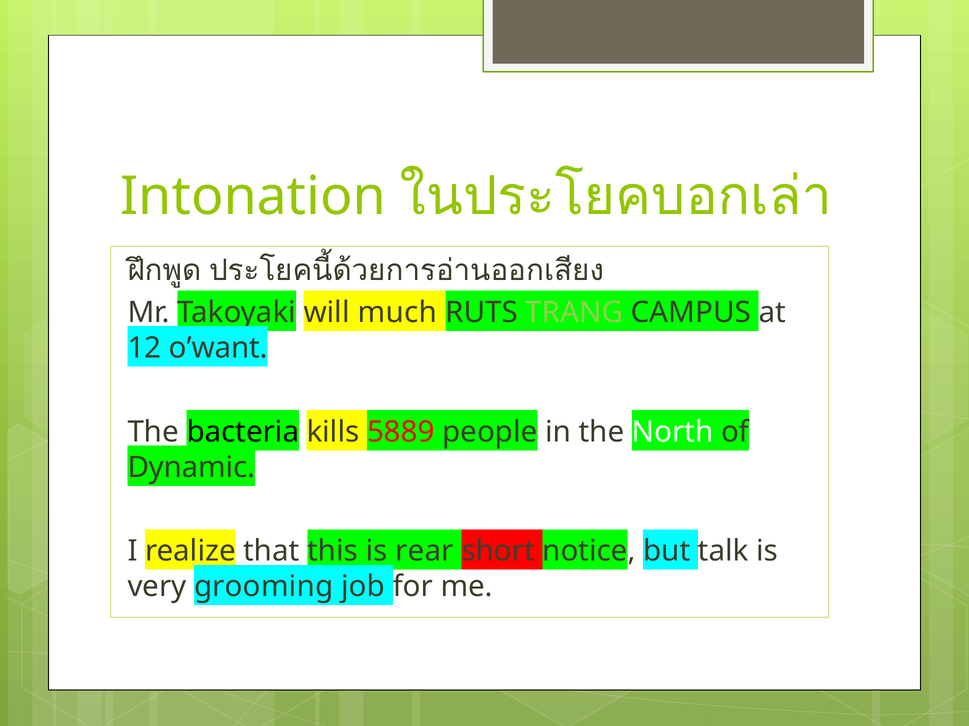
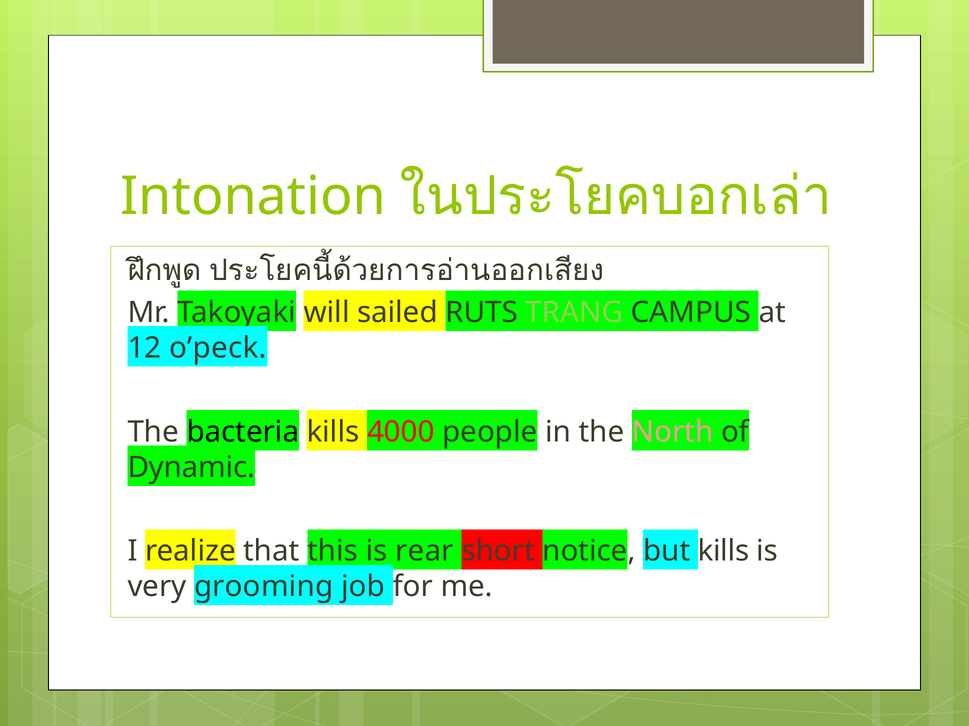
much: much -> sailed (398, 313)
o’want: o’want -> o’peck (218, 348)
5889: 5889 -> 4000 (401, 432)
North colour: white -> pink (673, 432)
but talk: talk -> kills (723, 552)
